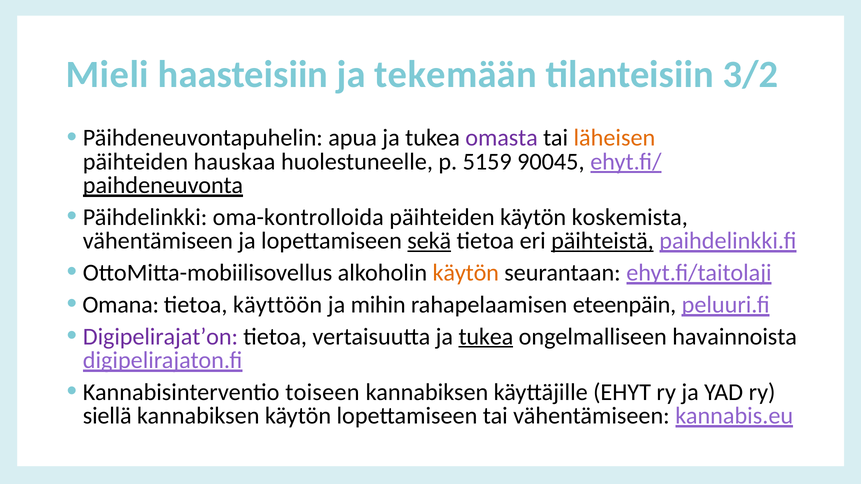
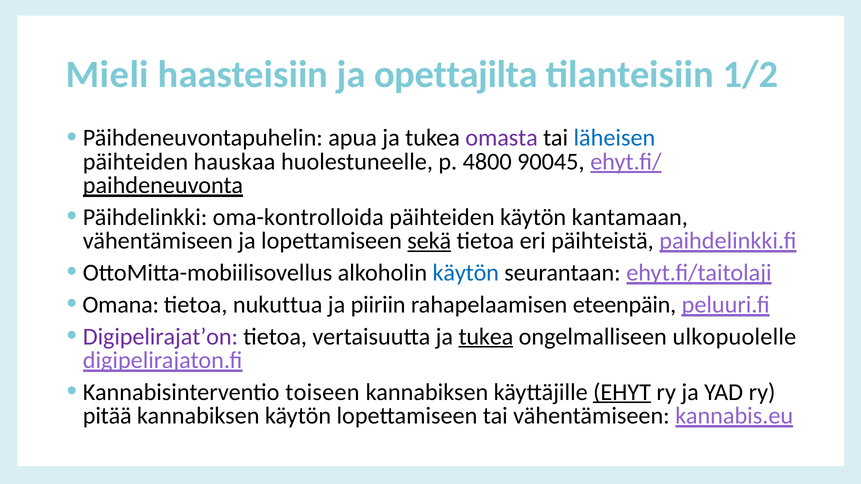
tekemään: tekemään -> opettajilta (456, 74)
3/2: 3/2 -> 1/2 (750, 74)
läheisen colour: orange -> blue (614, 138)
5159: 5159 -> 4800 (487, 162)
koskemista: koskemista -> kantamaan (630, 217)
päihteistä underline: present -> none (602, 241)
käytön colour: orange -> blue (466, 273)
käyttöön: käyttöön -> nukuttua (278, 305)
mihin: mihin -> piiriin (378, 305)
havainnoista: havainnoista -> ulkopuolelle (734, 337)
EHYT underline: none -> present (622, 392)
siellä: siellä -> pitää (107, 416)
